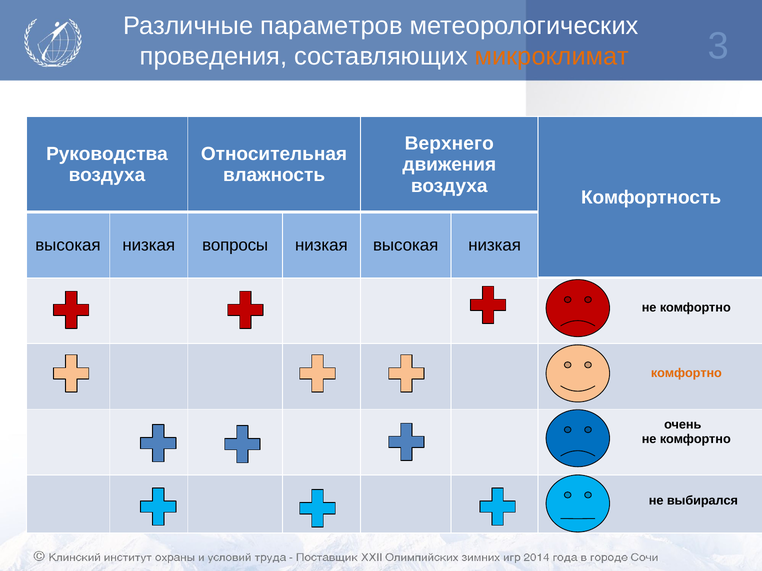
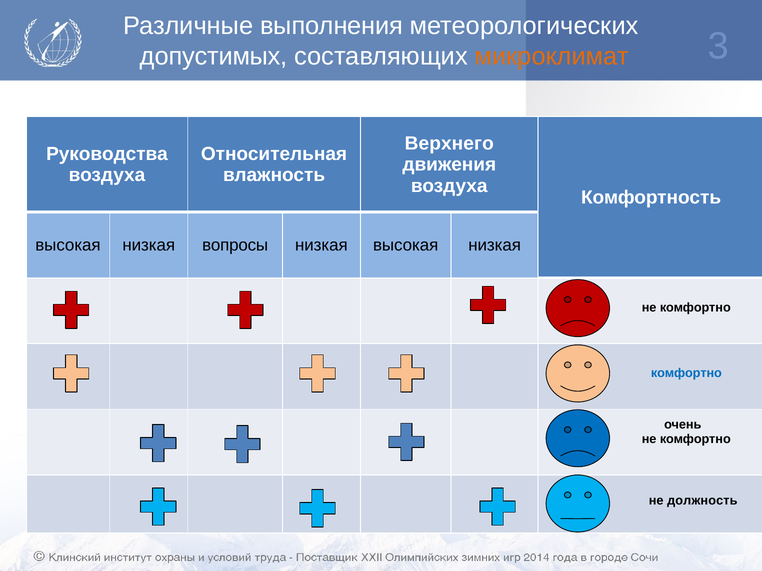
параметров: параметров -> выполнения (332, 26)
проведения: проведения -> допустимых (214, 57)
комфортно colour: orange -> blue (686, 373)
выбирался: выбирался -> должность (702, 501)
